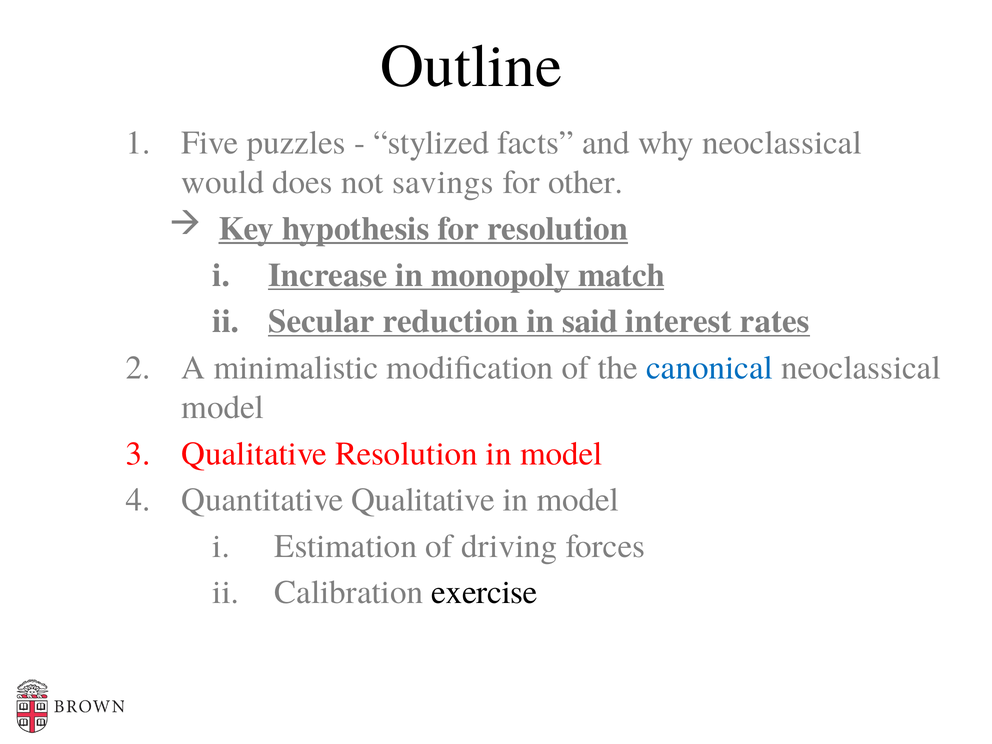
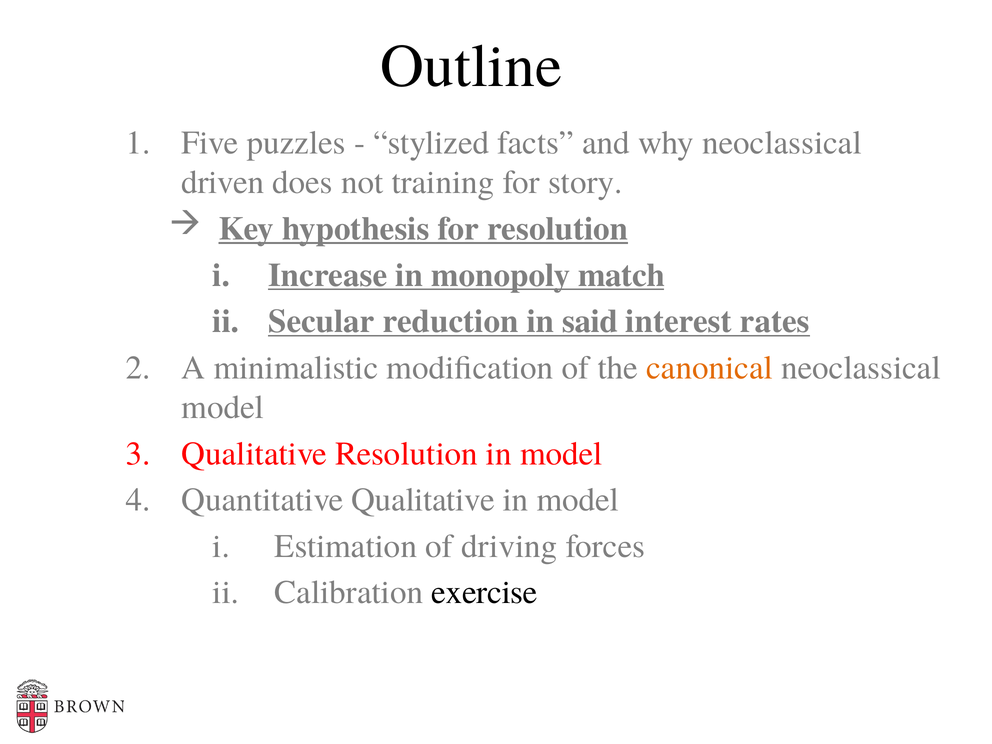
would: would -> driven (223, 183)
savings: savings -> training (443, 183)
other: other -> story (585, 183)
canonical colour: blue -> orange (710, 368)
